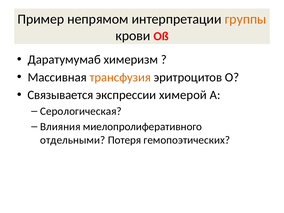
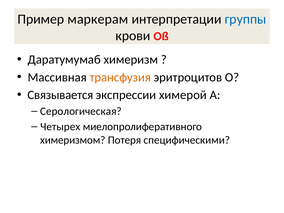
непрямом: непрямом -> маркерам (98, 19)
группы colour: orange -> blue (245, 19)
Влияния: Влияния -> Четырех (60, 127)
отдельными: отдельными -> химеризмом (73, 140)
гемопоэтических: гемопоэтических -> специфическими (187, 140)
